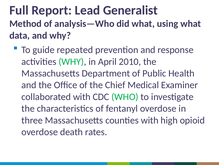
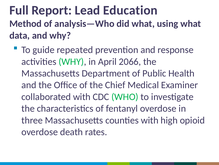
Generalist: Generalist -> Education (130, 10)
2010: 2010 -> 2066 (130, 61)
